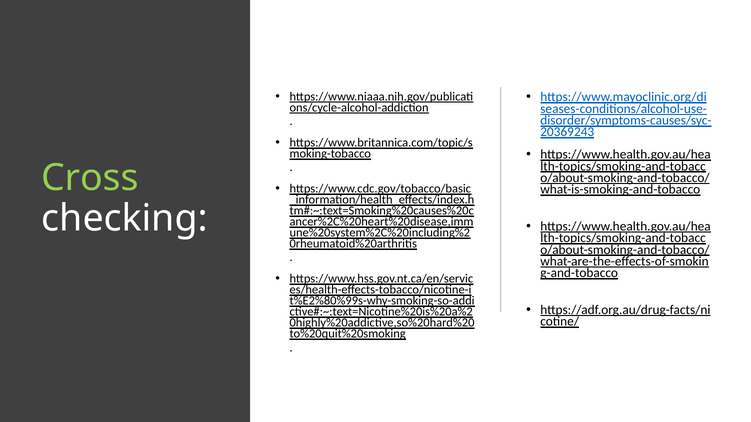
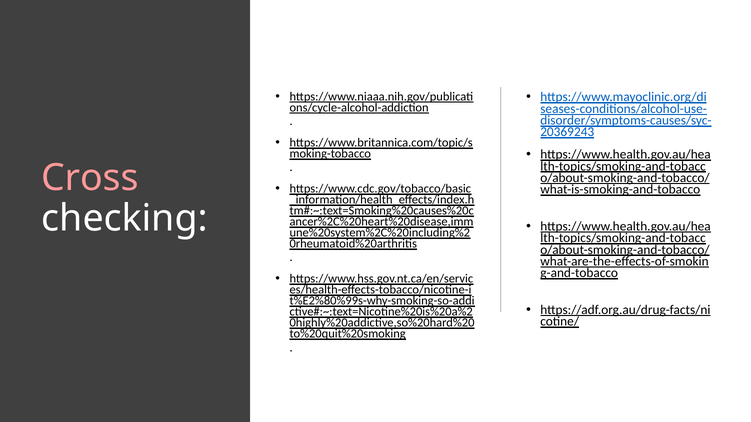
Cross colour: light green -> pink (90, 178)
